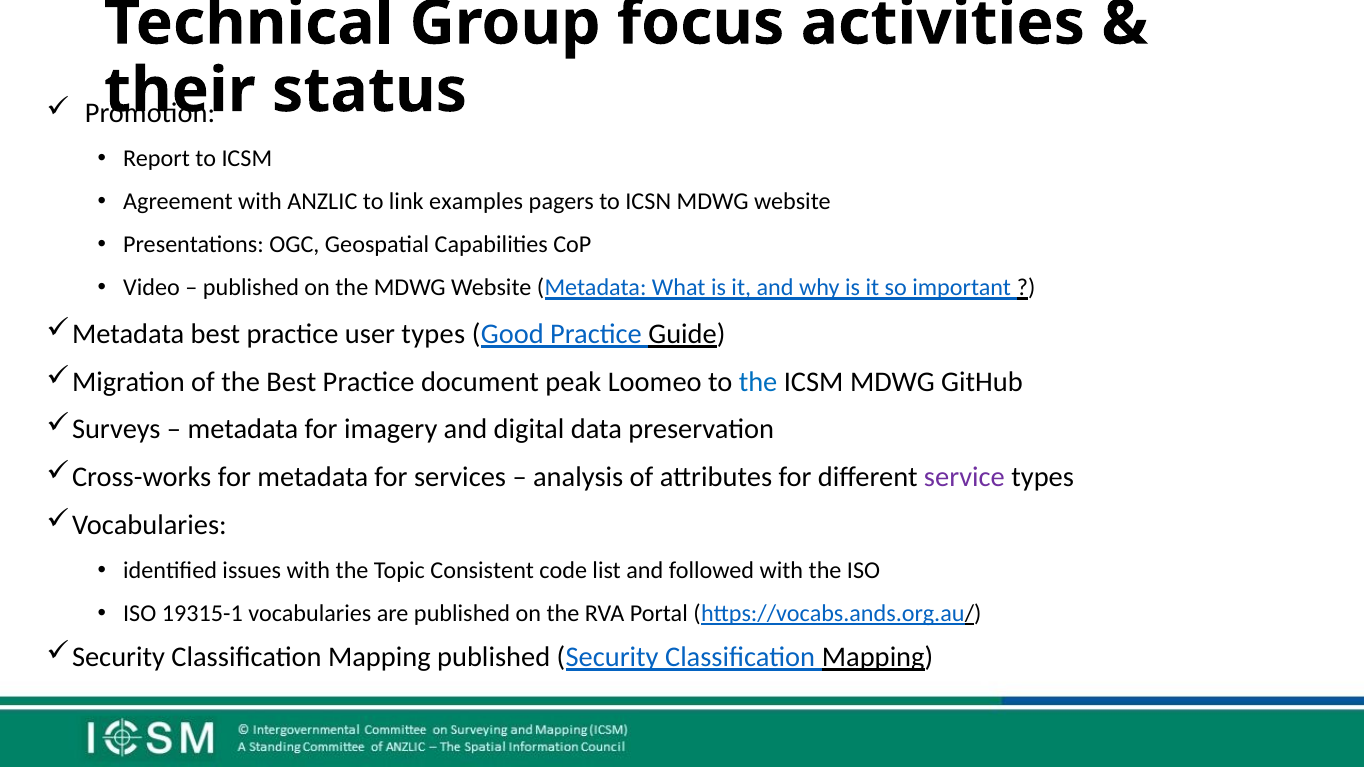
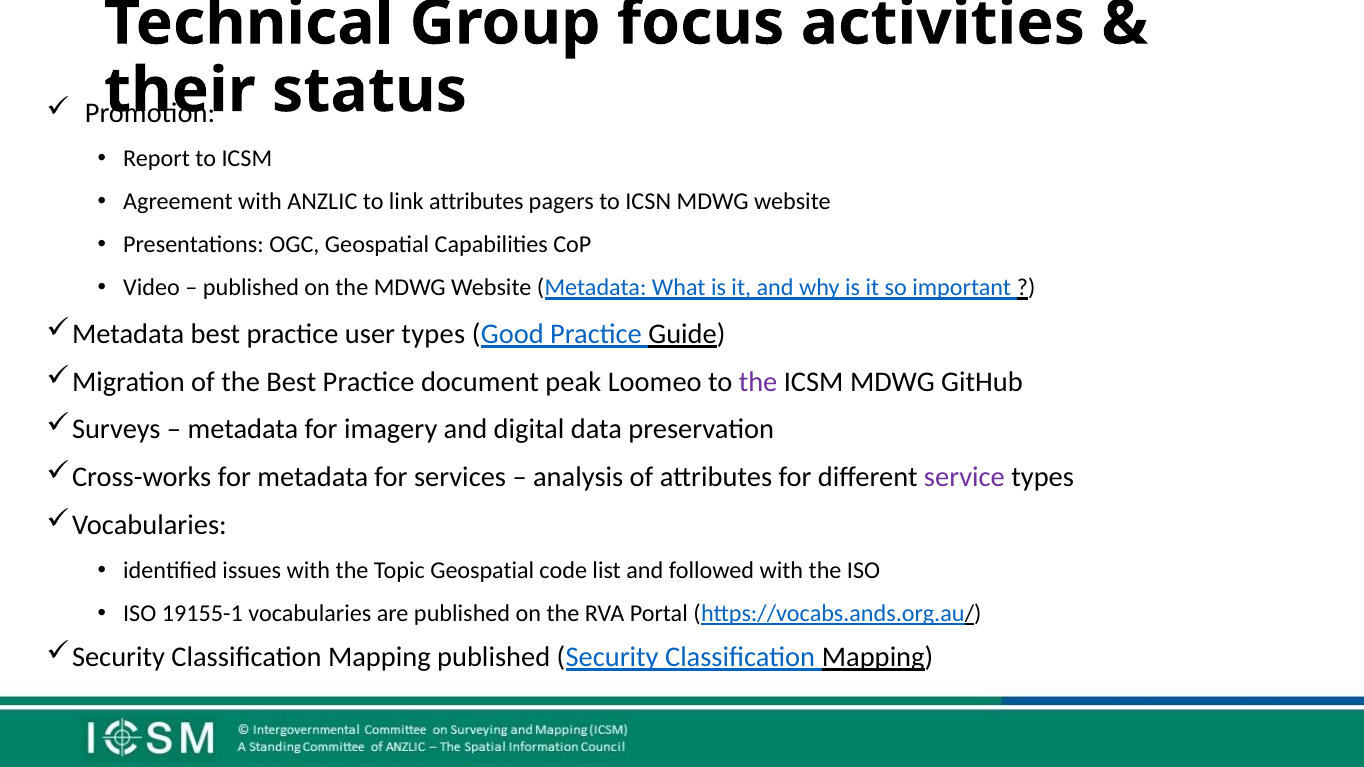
link examples: examples -> attributes (476, 201)
the colour: blue -> purple (758, 382)
Topic Consistent: Consistent -> Geospatial (482, 571)
19315-1: 19315-1 -> 19155-1 (202, 614)
